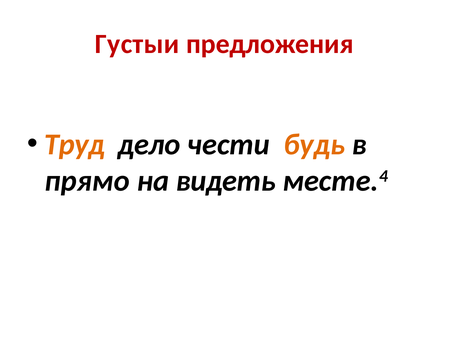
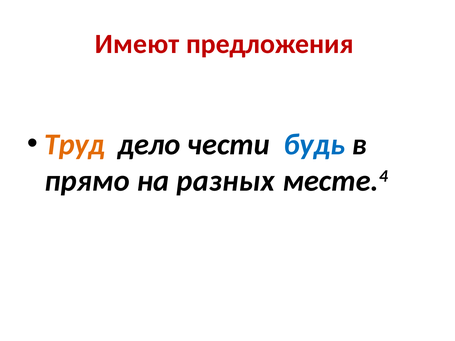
Густыи: Густыи -> Имеют (137, 44)
будь colour: orange -> blue (314, 145)
видеть: видеть -> разных (226, 181)
